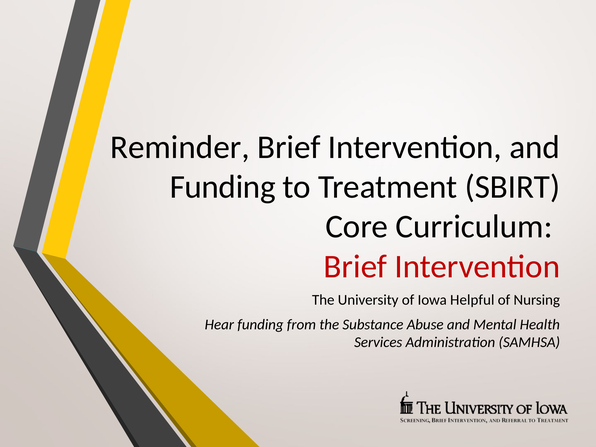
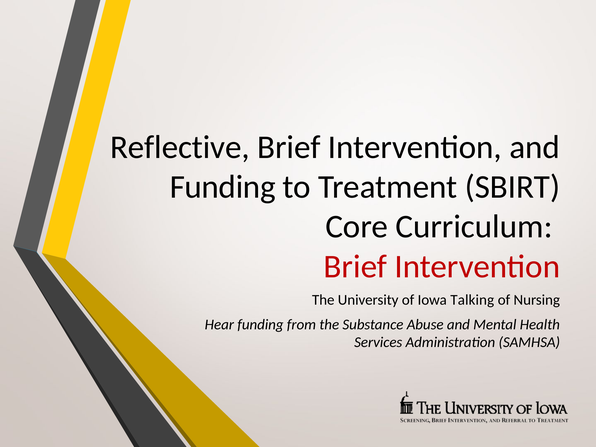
Reminder: Reminder -> Reflective (180, 147)
Helpful: Helpful -> Talking (472, 300)
